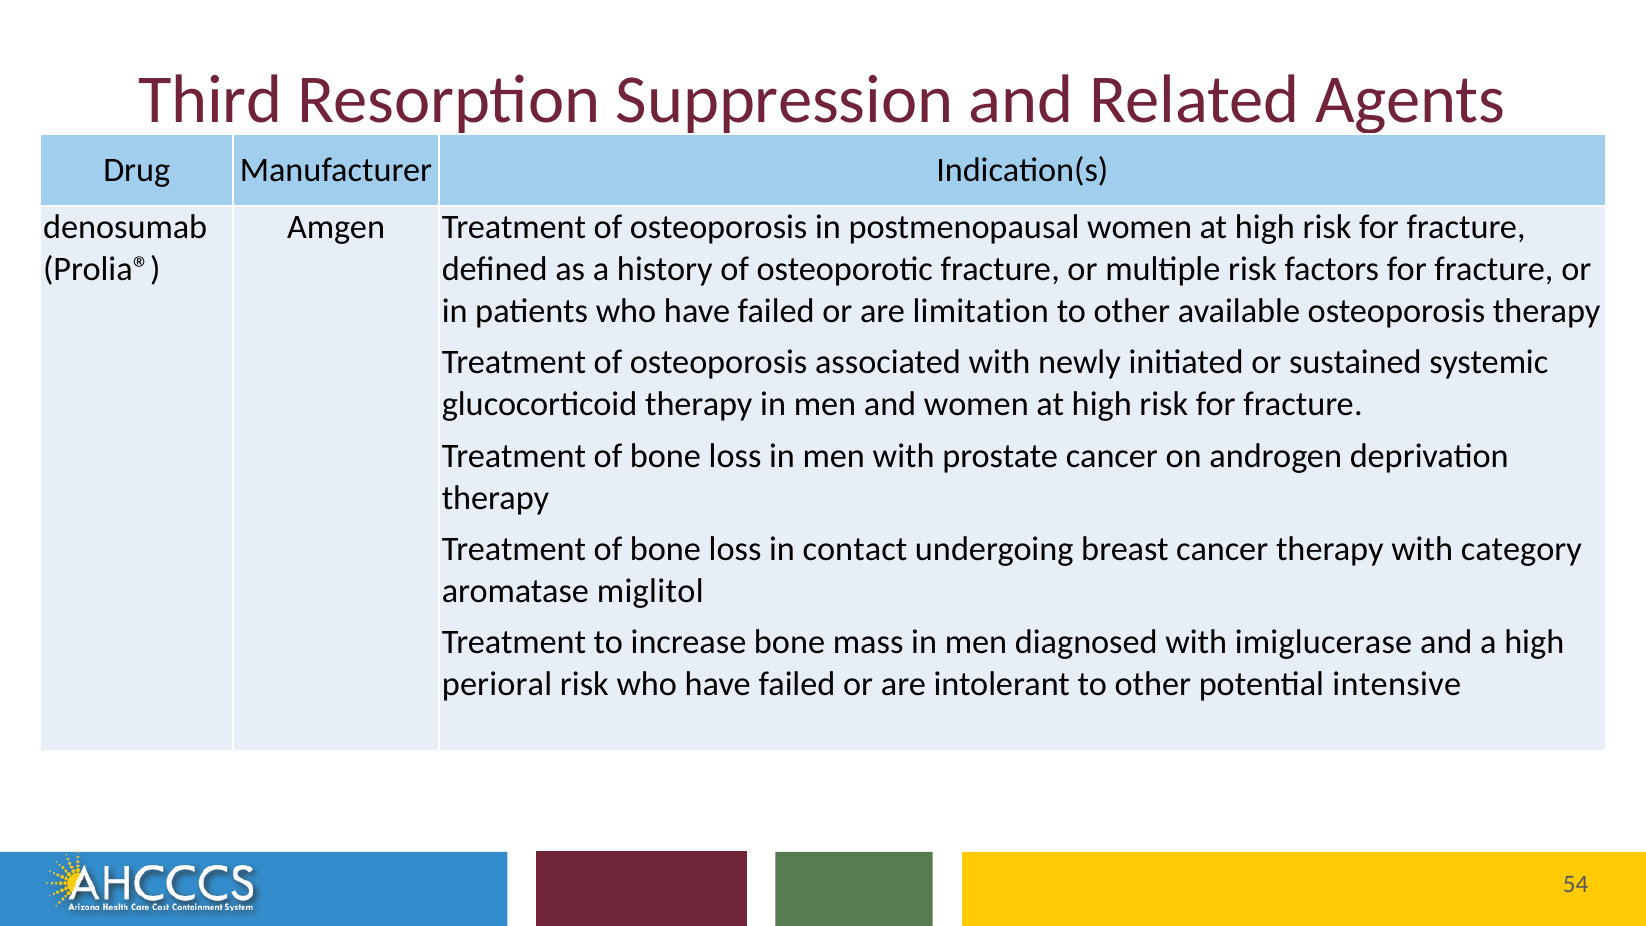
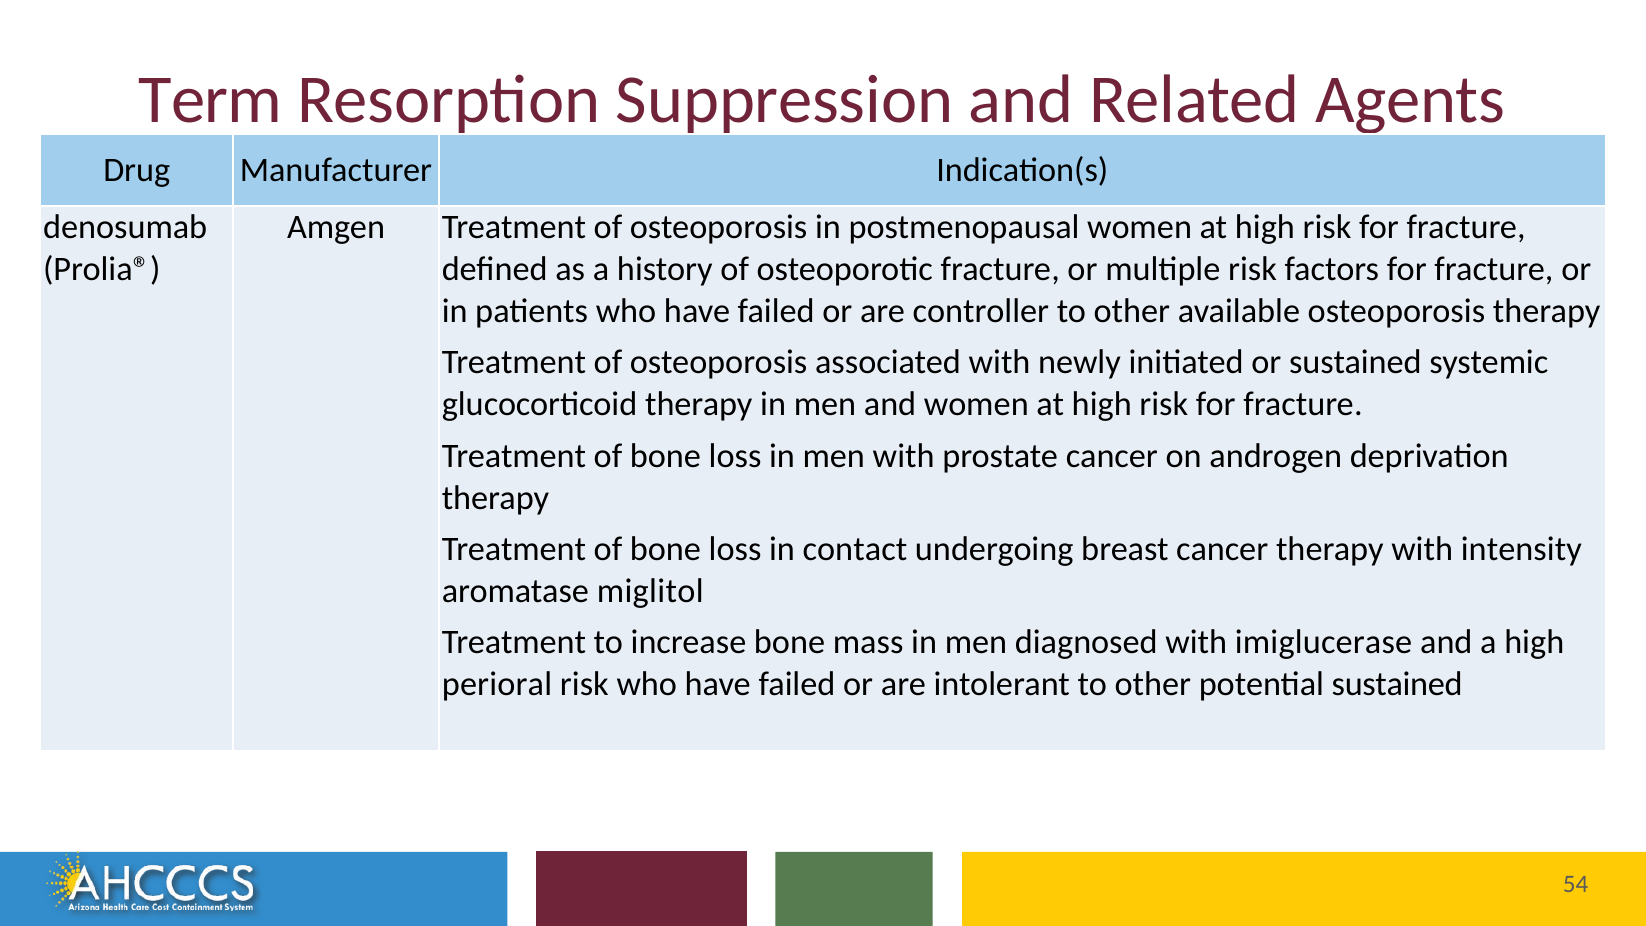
Third: Third -> Term (211, 99)
limitation: limitation -> controller (981, 311)
category: category -> intensity (1521, 549)
potential intensive: intensive -> sustained (1397, 684)
